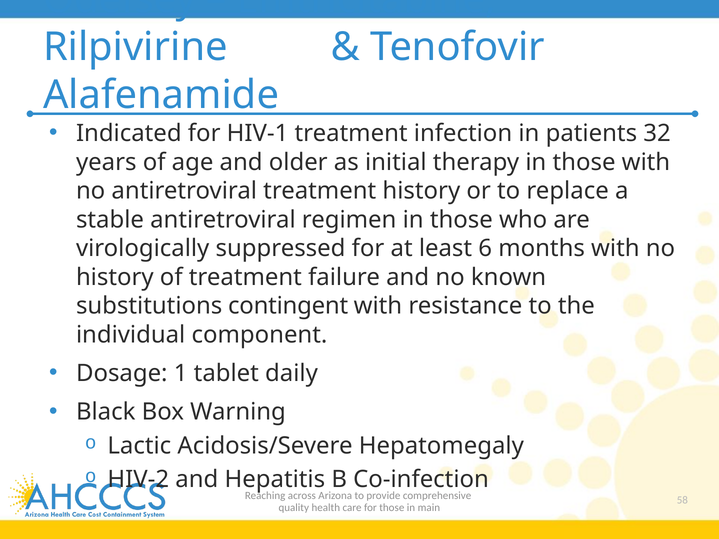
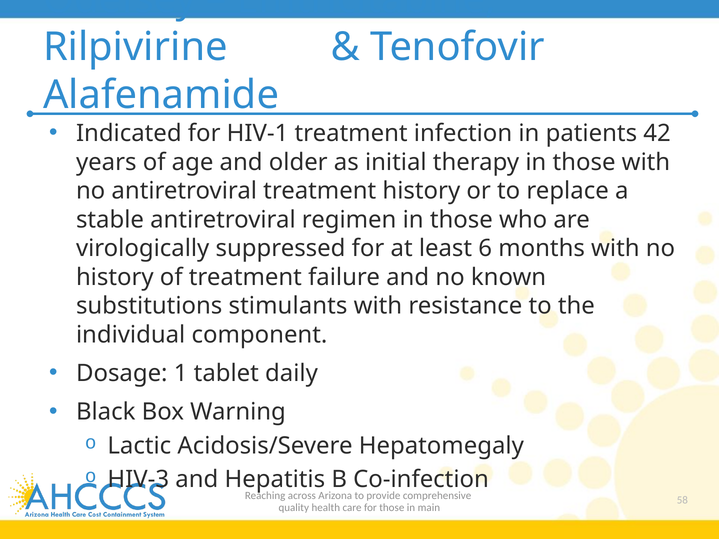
32: 32 -> 42 (657, 133)
contingent: contingent -> stimulants (288, 306)
HIV-2: HIV-2 -> HIV-3 (138, 479)
